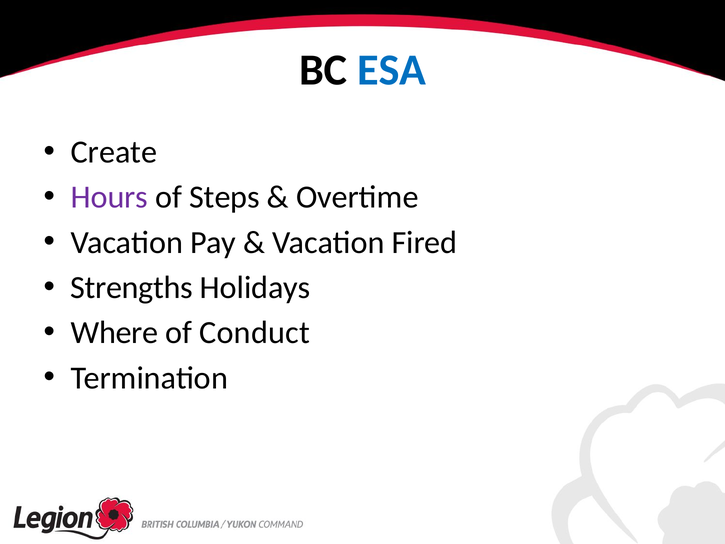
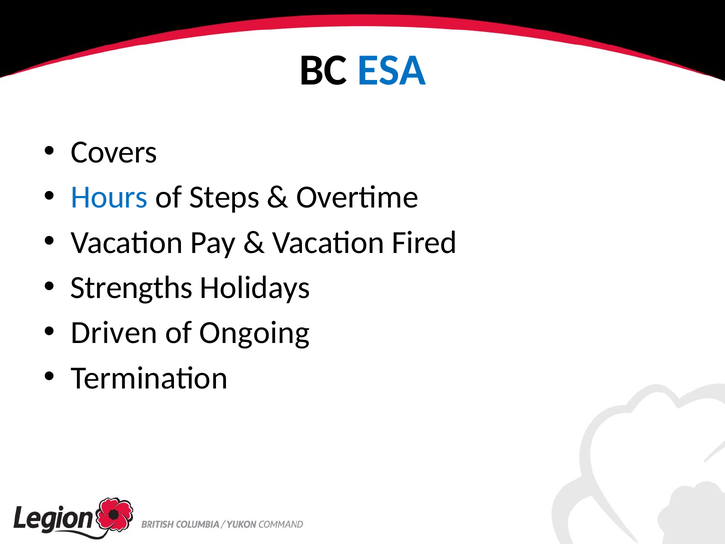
Create: Create -> Covers (114, 152)
Hours colour: purple -> blue (109, 197)
Where: Where -> Driven (114, 333)
Conduct: Conduct -> Ongoing (255, 333)
